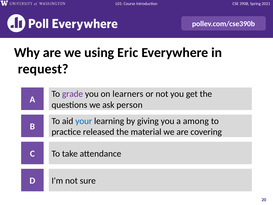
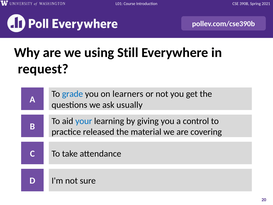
Eric: Eric -> Still (128, 53)
grade colour: purple -> blue (73, 94)
person: person -> usually (130, 105)
among: among -> control (196, 121)
